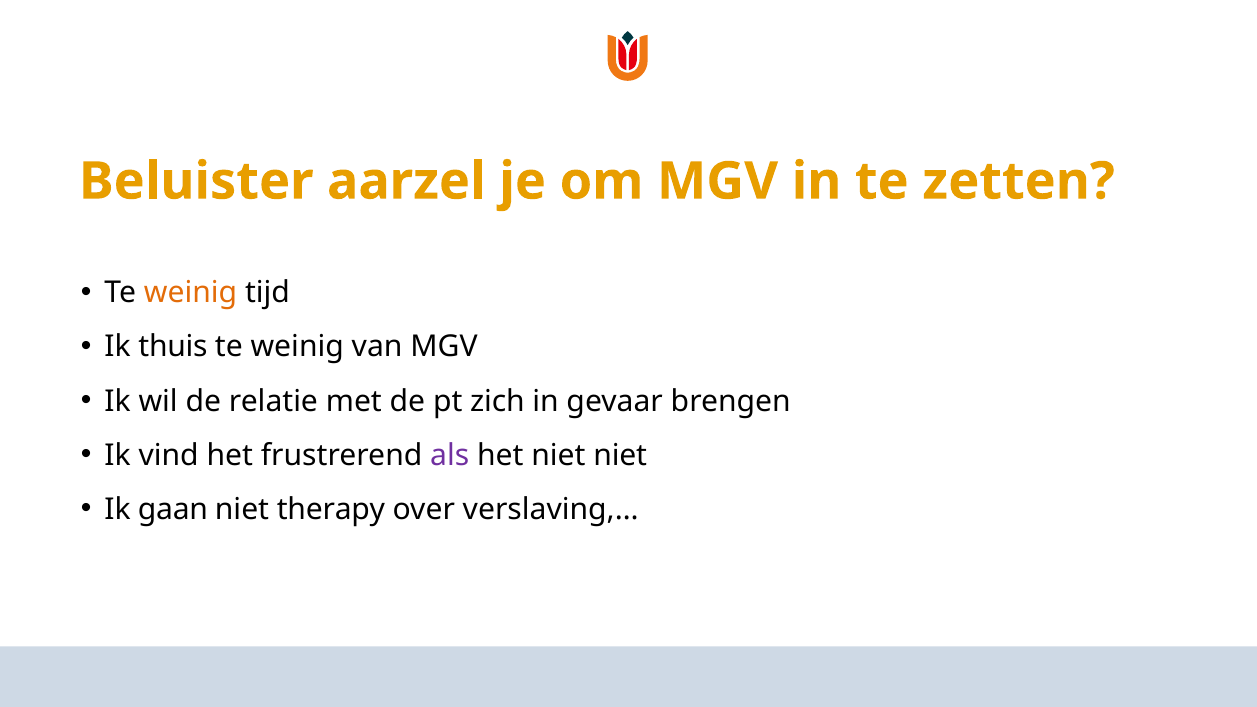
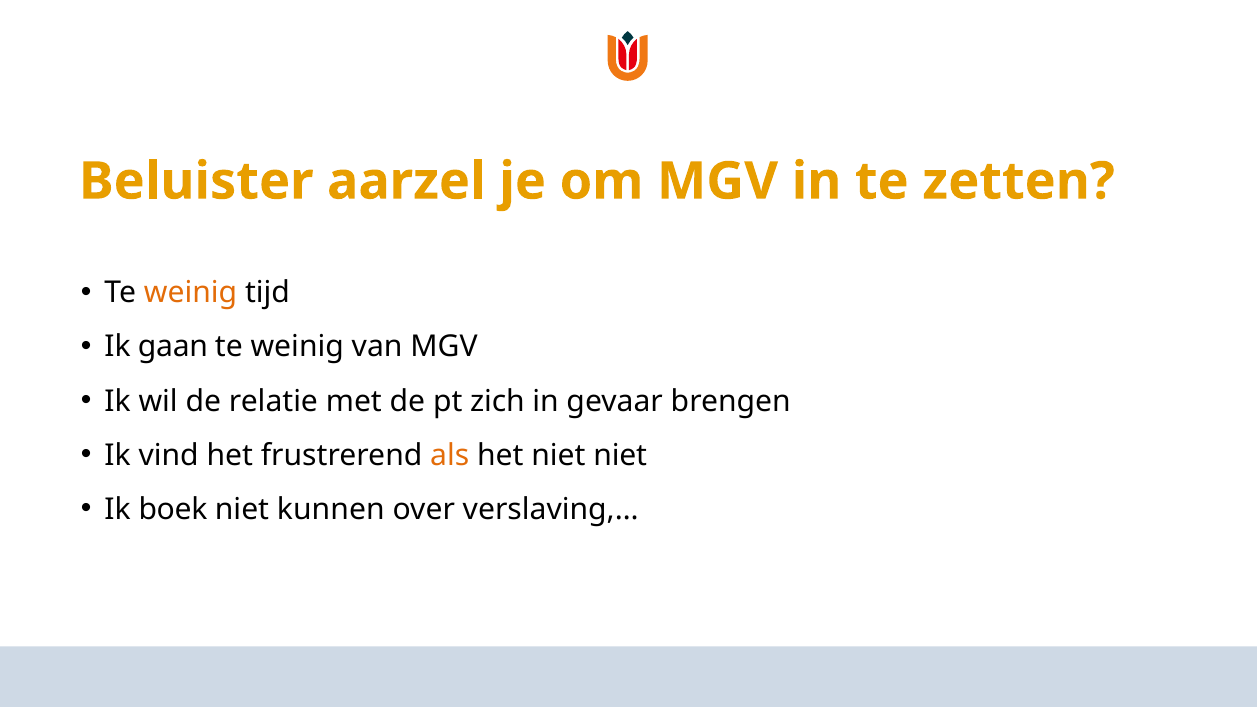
thuis: thuis -> gaan (173, 347)
als colour: purple -> orange (450, 455)
gaan: gaan -> boek (173, 510)
therapy: therapy -> kunnen (331, 510)
